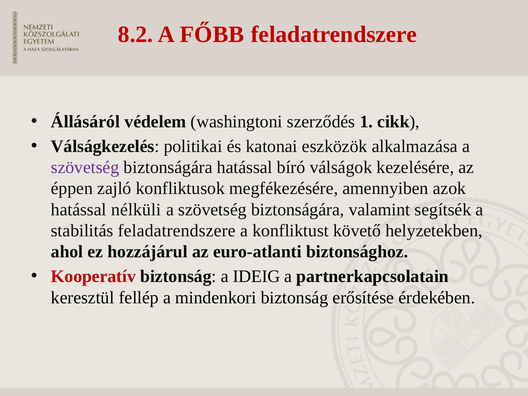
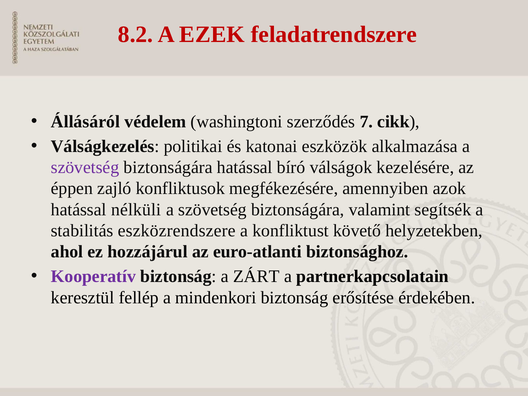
FŐBB: FŐBB -> EZEK (212, 35)
1: 1 -> 7 (366, 122)
stabilitás feladatrendszere: feladatrendszere -> eszközrendszere (177, 231)
Kooperatív colour: red -> purple (93, 276)
IDEIG: IDEIG -> ZÁRT (256, 276)
